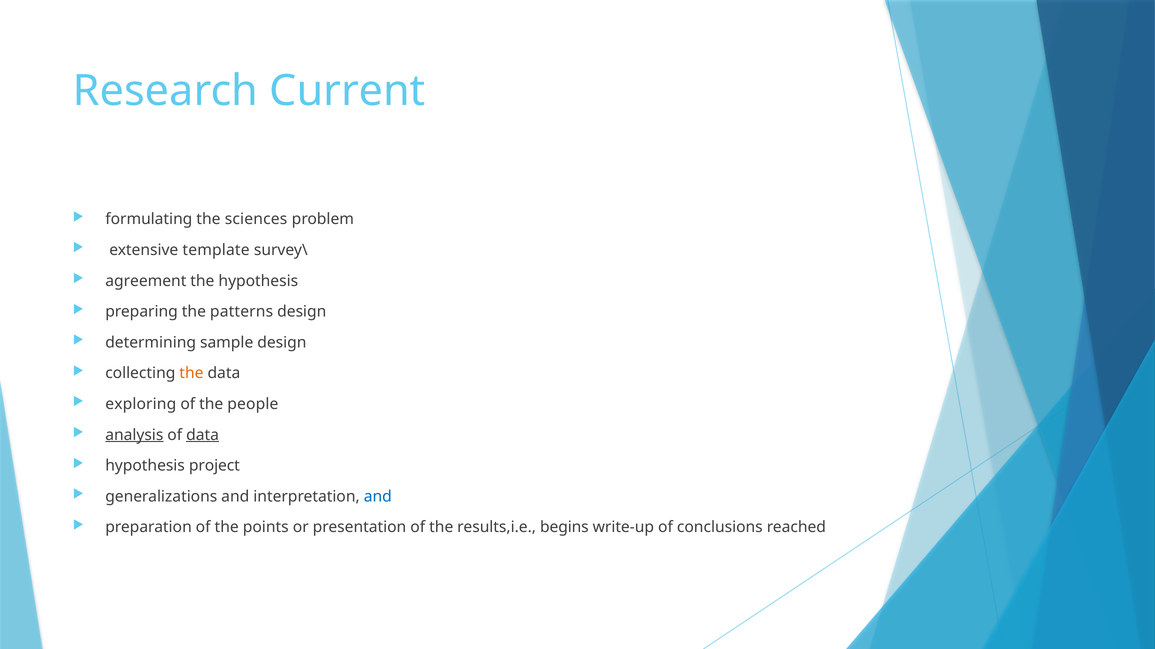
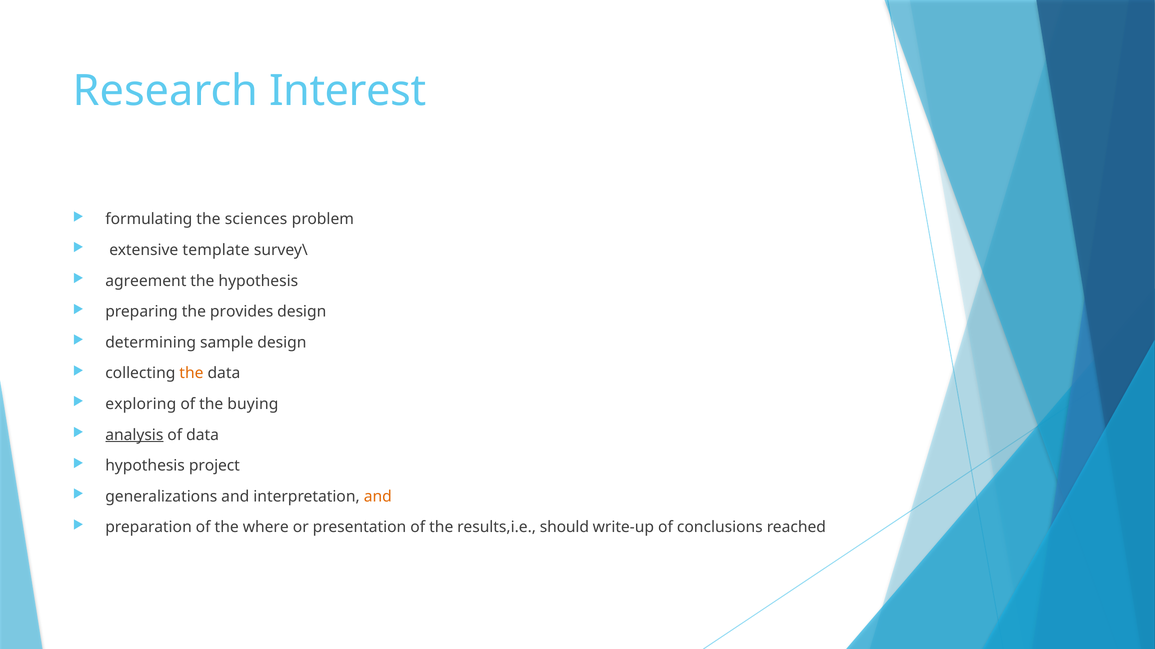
Current: Current -> Interest (348, 91)
patterns: patterns -> provides (242, 312)
people: people -> buying (253, 404)
data underline: present -> none (203, 435)
and colour: blue -> orange (378, 497)
points: points -> where (266, 528)
begins: begins -> should (564, 528)
